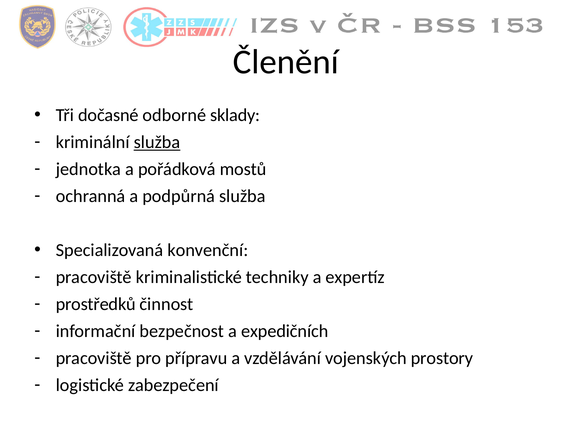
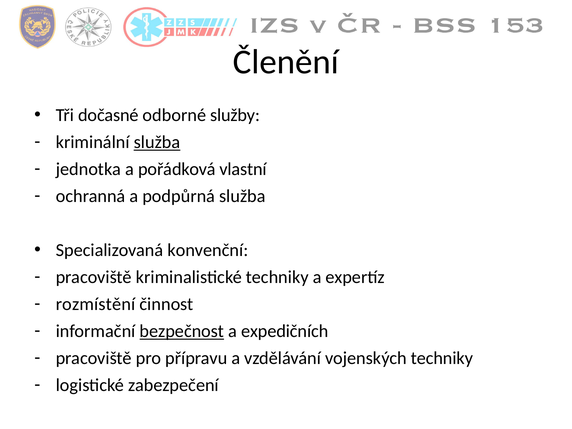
sklady: sklady -> služby (235, 115)
mostů: mostů -> vlastní (243, 169)
prostředků: prostředků -> rozmístění (96, 304)
bezpečnost underline: none -> present (182, 331)
vojenských prostory: prostory -> techniky (442, 358)
